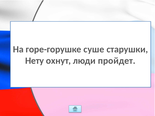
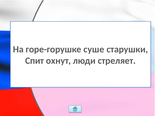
Нету: Нету -> Спит (35, 61)
пройдет: пройдет -> стреляет (117, 61)
